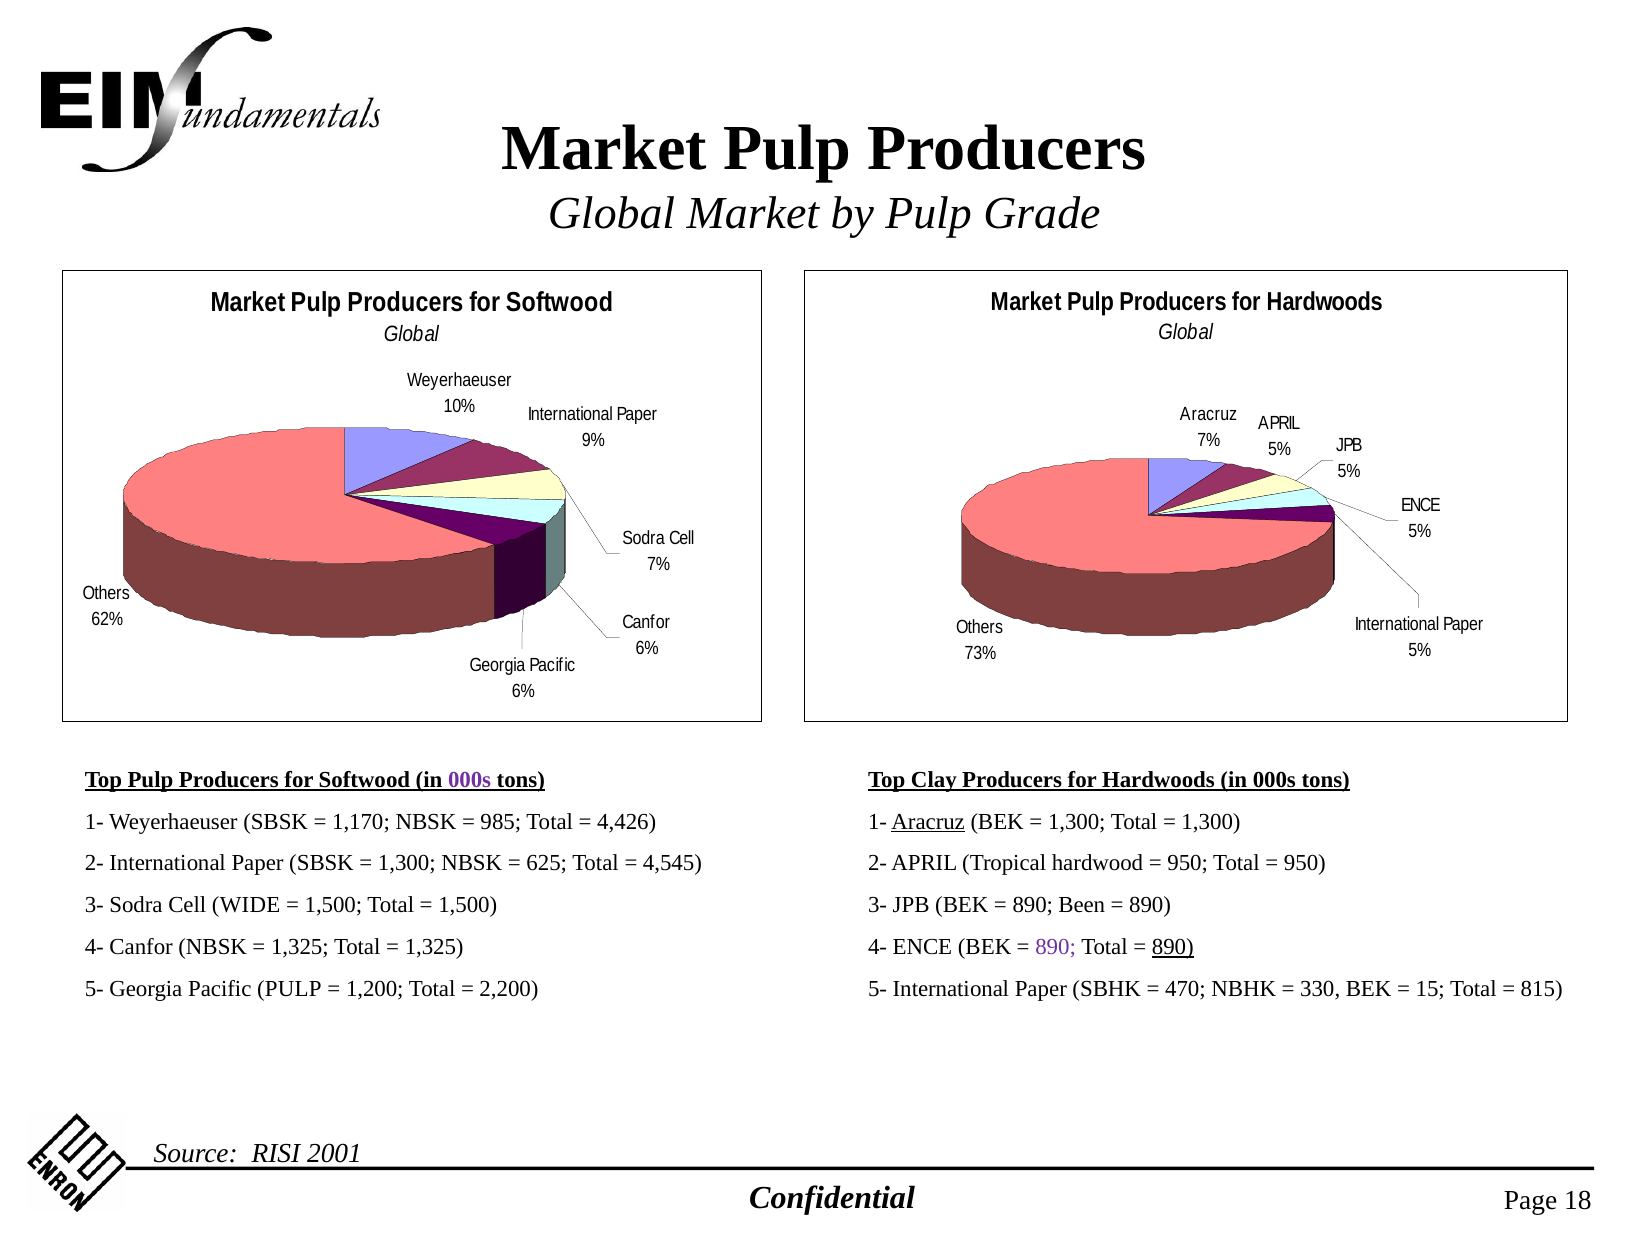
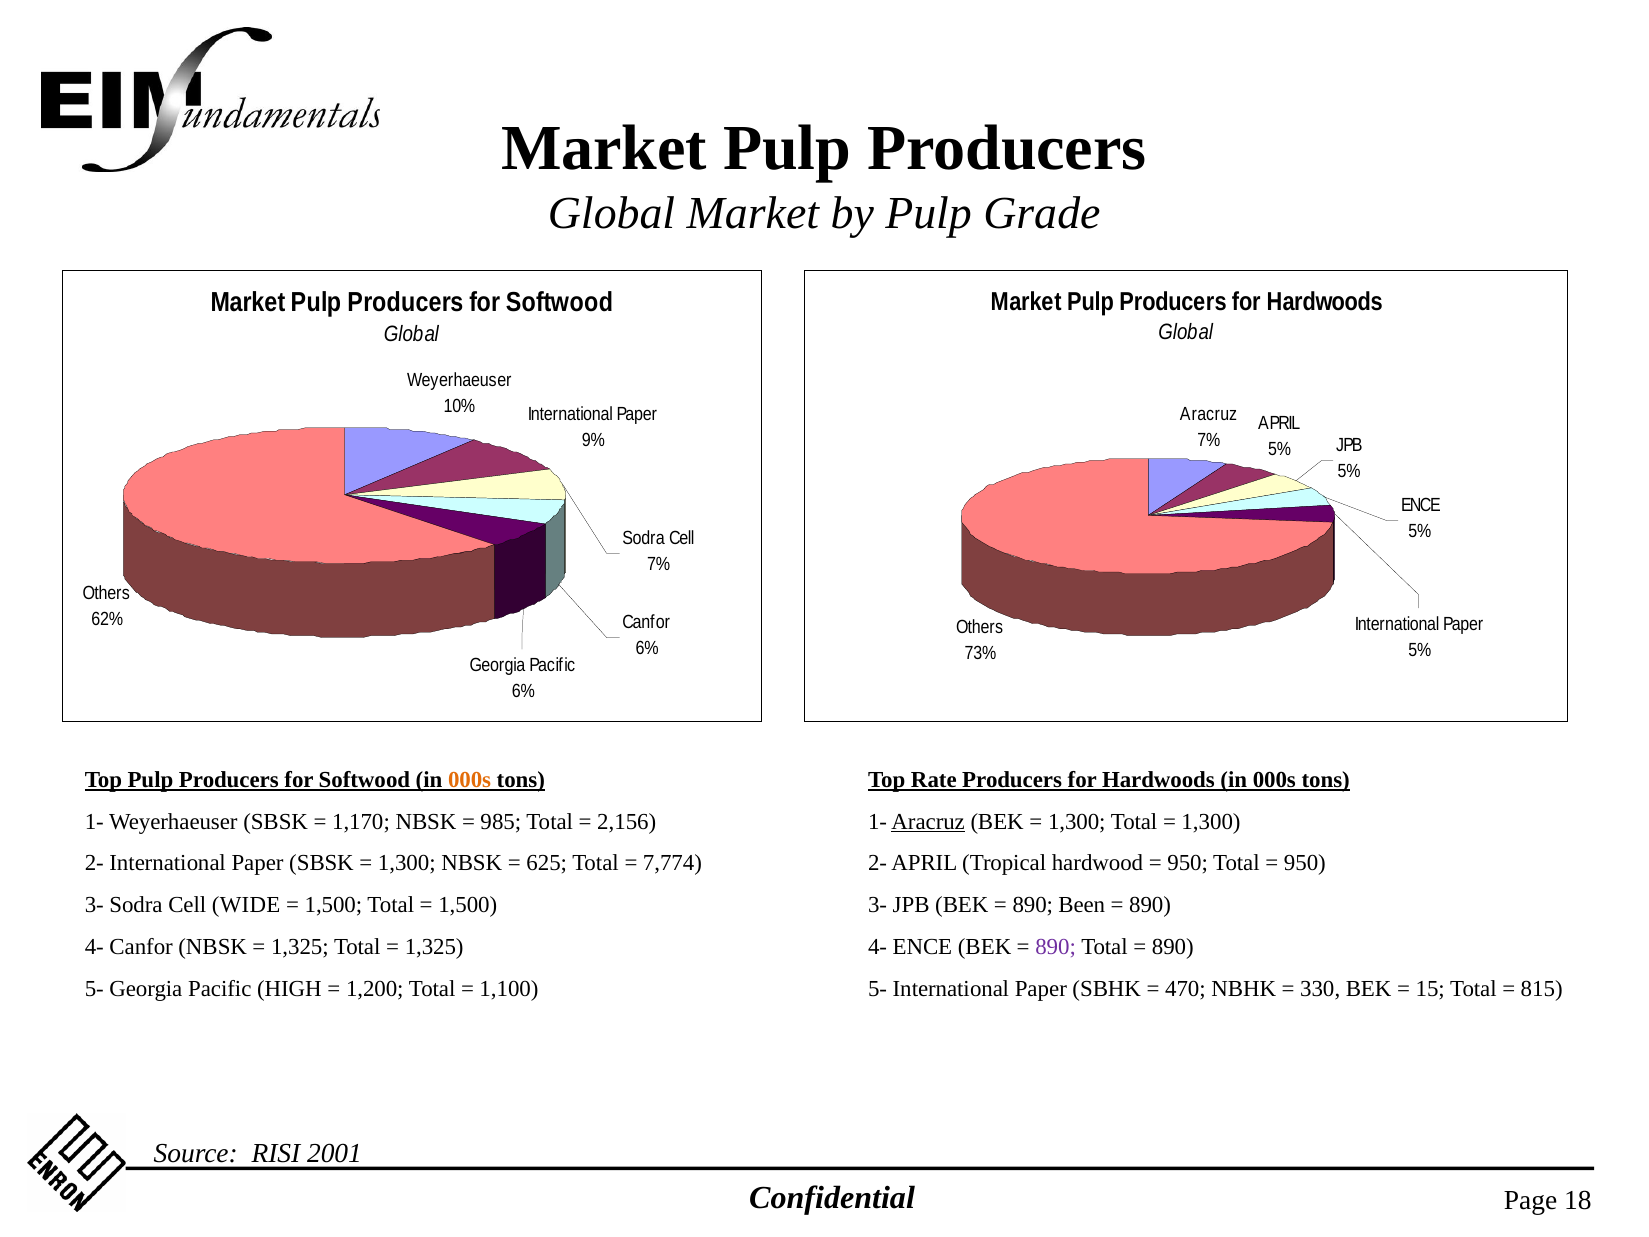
000s colour: purple -> orange (470, 780)
Clay: Clay -> Rate (934, 780)
4,426: 4,426 -> 2,156 (627, 821)
4,545: 4,545 -> 7,774 (672, 863)
890 underline: present -> none (1173, 947)
Pacific PULP: PULP -> HIGH (289, 989)
2,200: 2,200 -> 1,100 (509, 989)
